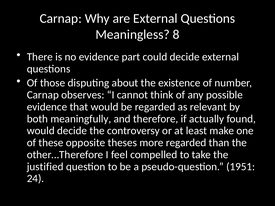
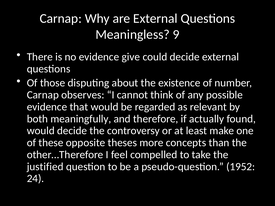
8: 8 -> 9 (176, 35)
part: part -> give (131, 57)
more regarded: regarded -> concepts (186, 143)
1951: 1951 -> 1952 (241, 167)
